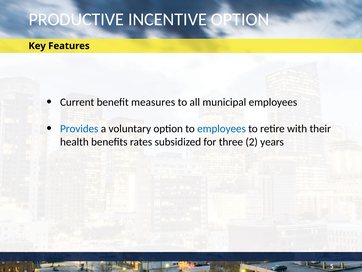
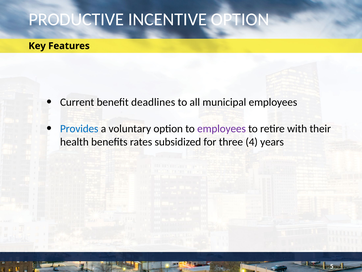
measures: measures -> deadlines (153, 102)
employees colour: blue -> purple (222, 128)
2: 2 -> 4 (252, 142)
